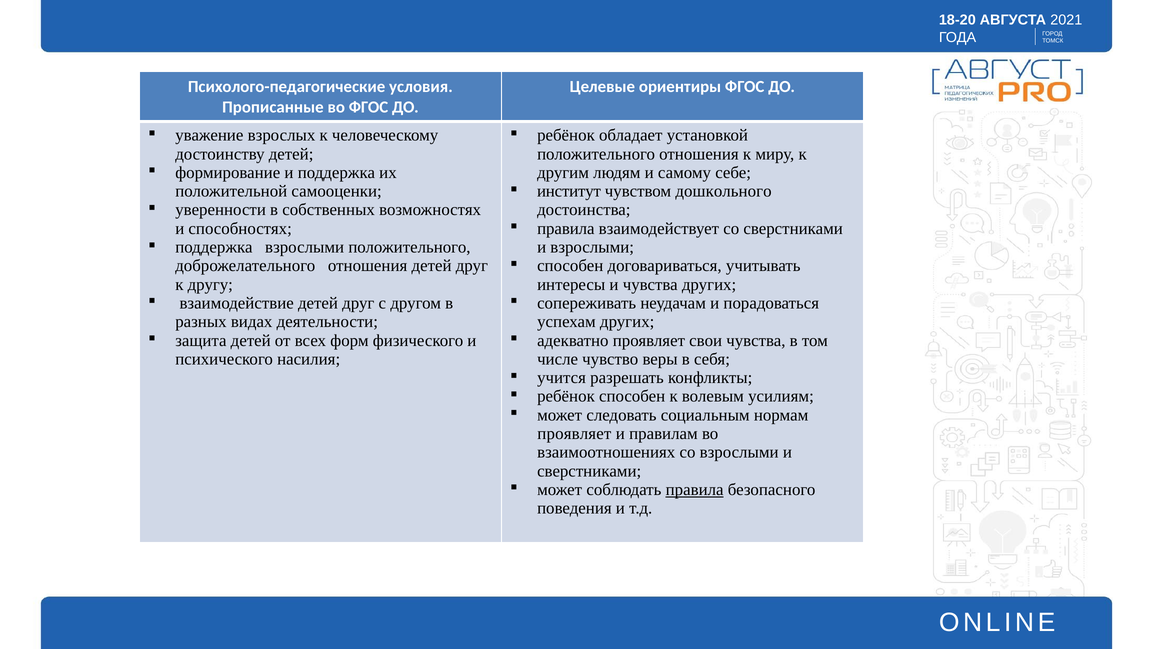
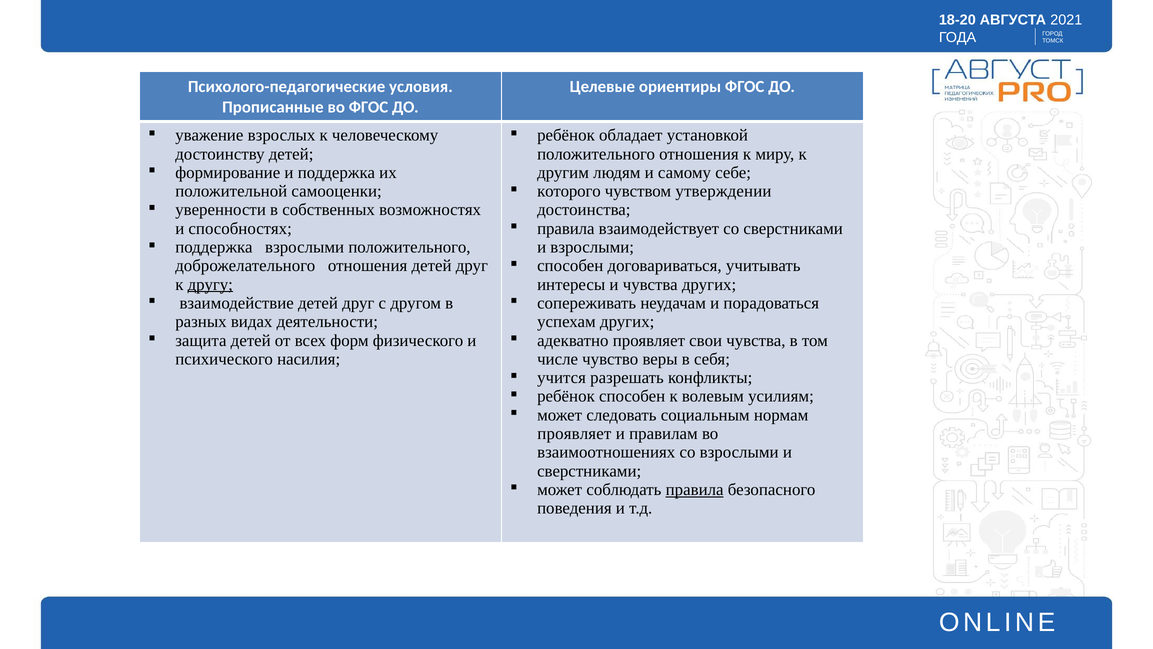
институт: институт -> которого (569, 191)
дошкольного: дошкольного -> утверждении (723, 191)
другу underline: none -> present (210, 284)
